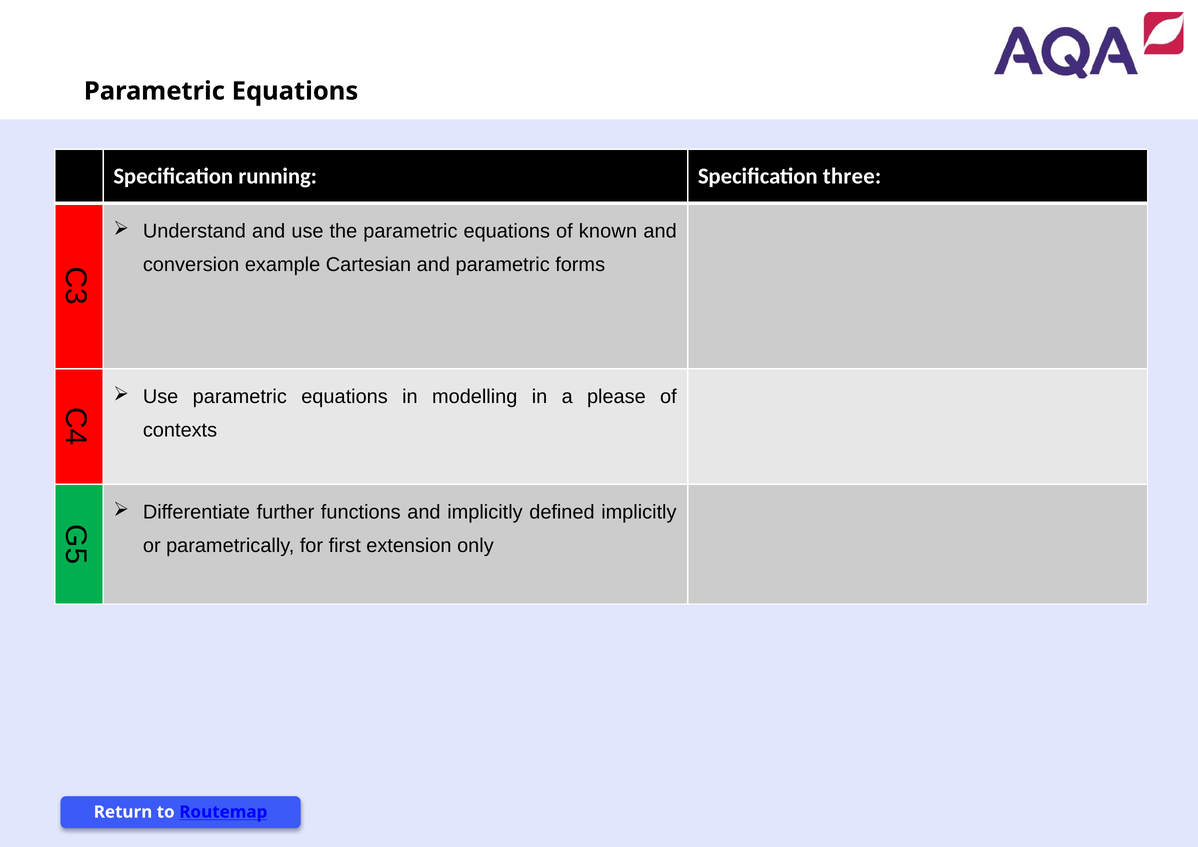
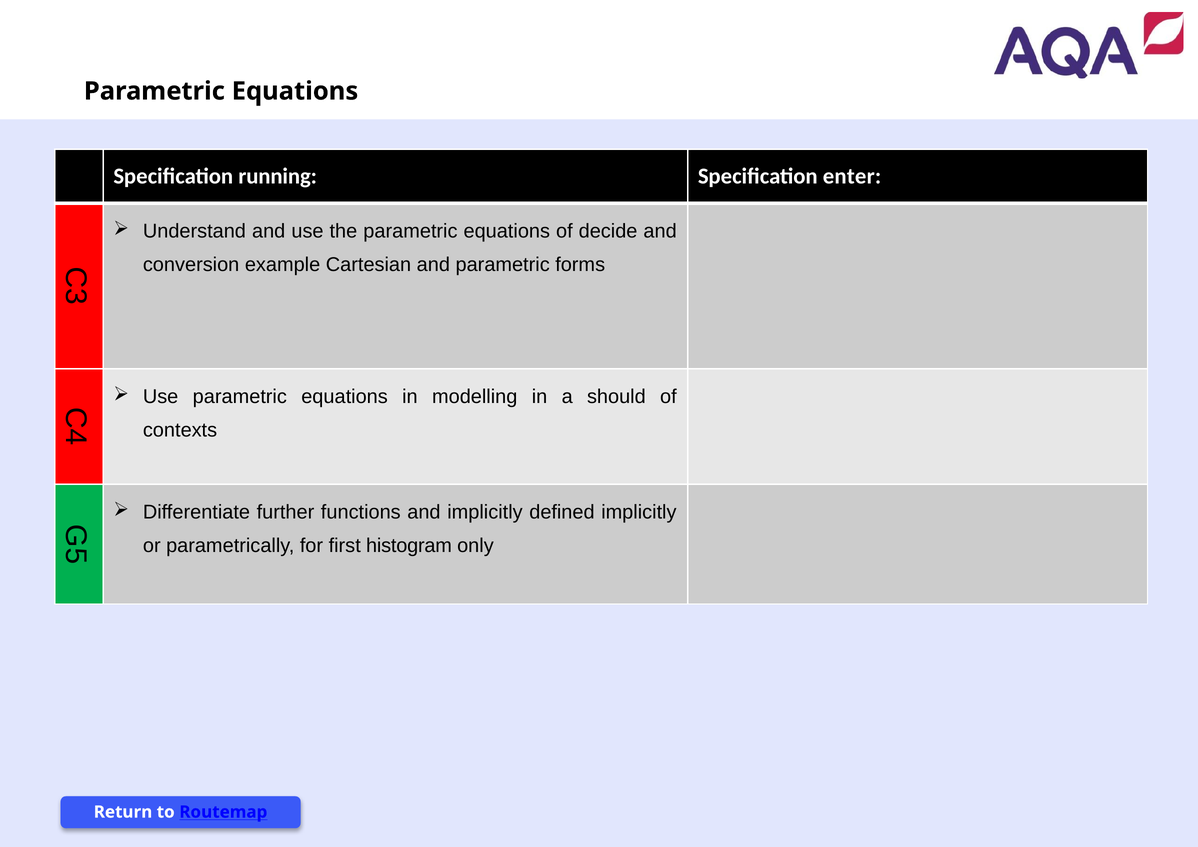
three: three -> enter (852, 176)
known: known -> decide (608, 231)
please: please -> should (616, 397)
extension: extension -> histogram (409, 546)
